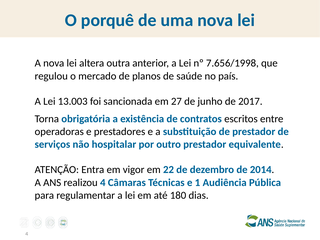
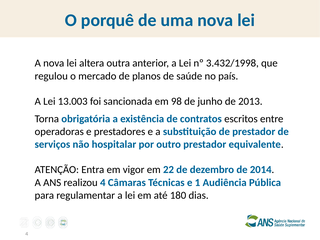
7.656/1998: 7.656/1998 -> 3.432/1998 (232, 63)
27: 27 -> 98 (176, 101)
2017: 2017 -> 2013 (250, 101)
